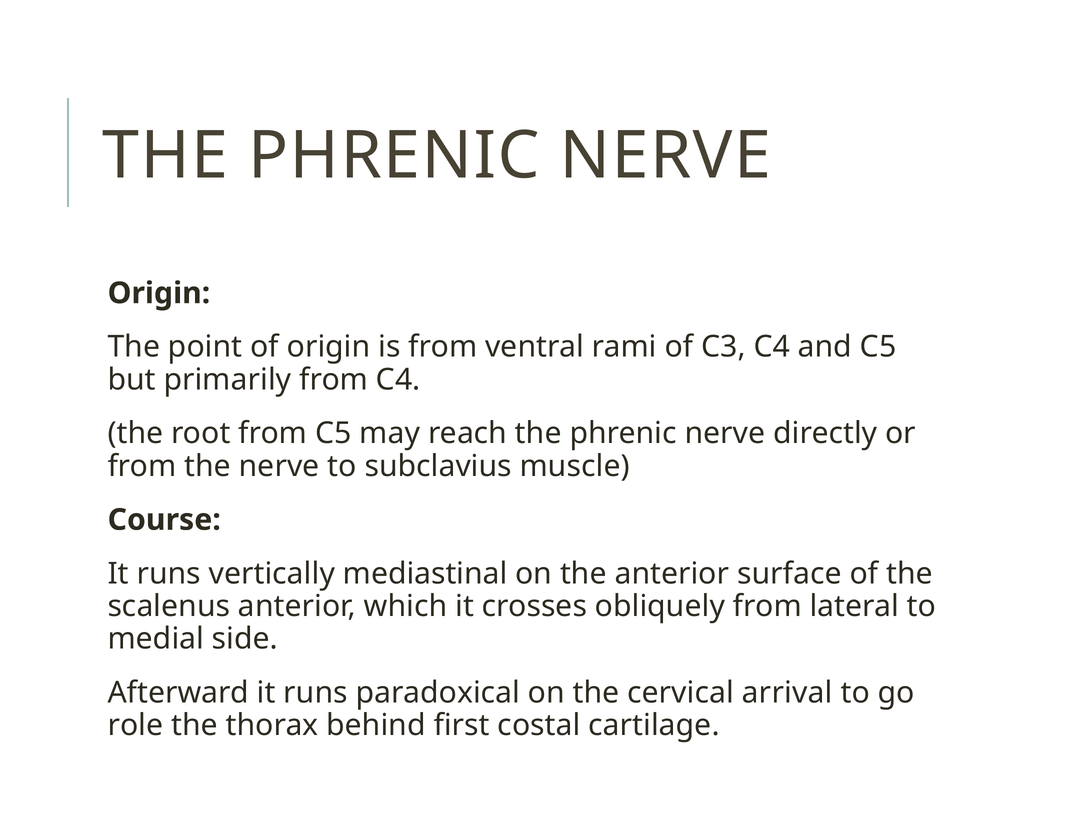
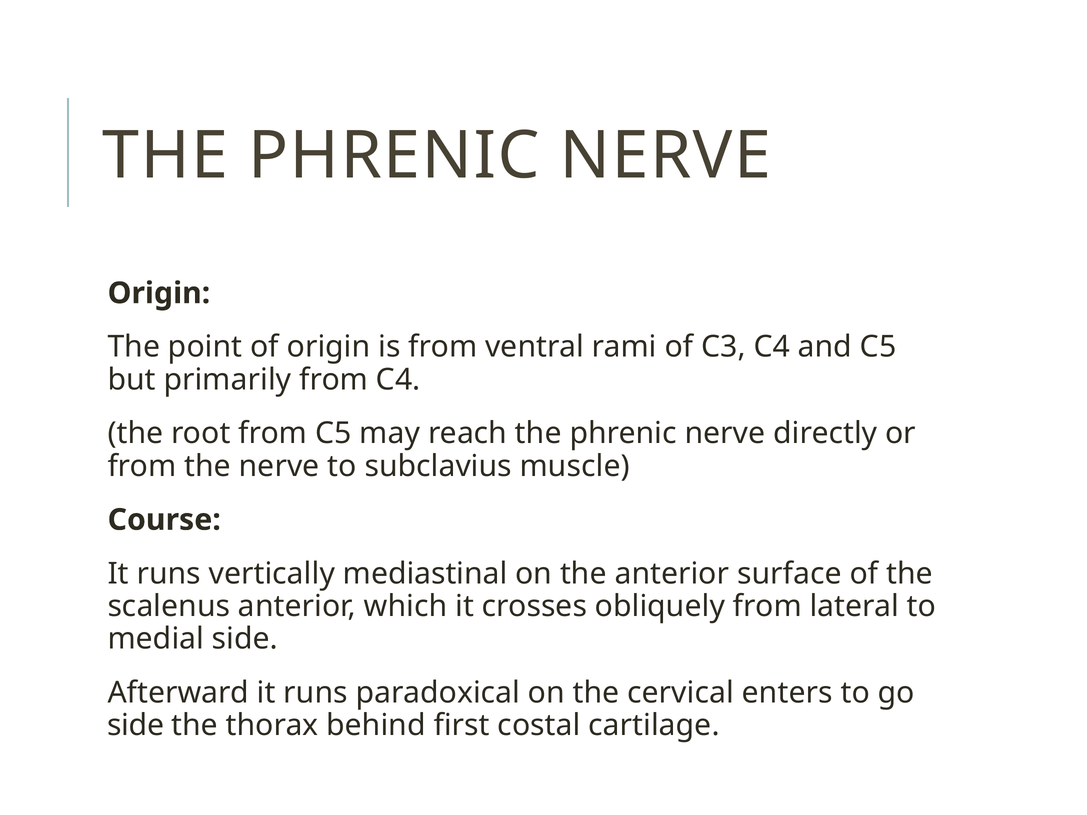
arrival: arrival -> enters (787, 693)
role: role -> side (136, 726)
